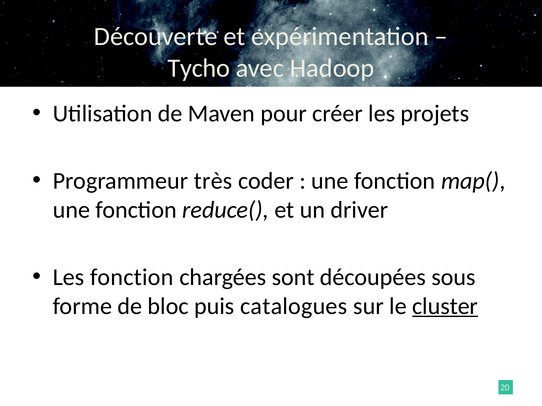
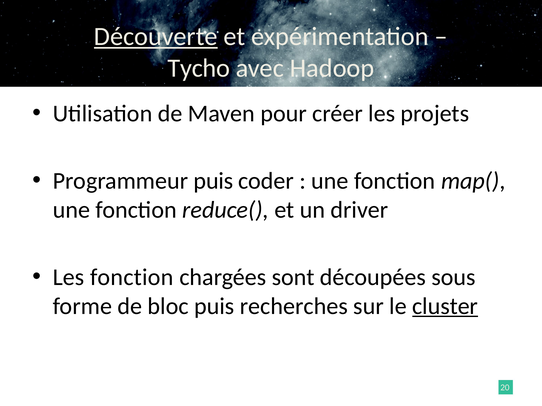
Découverte underline: none -> present (156, 37)
Programmeur très: très -> puis (213, 181)
catalogues: catalogues -> recherches (294, 306)
